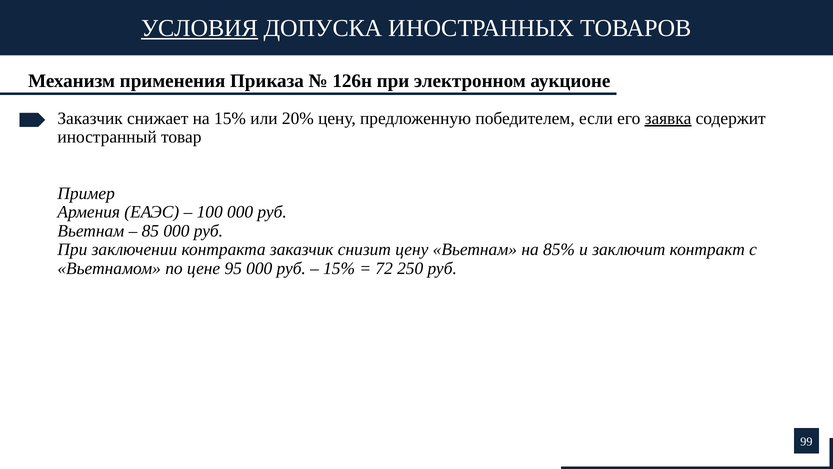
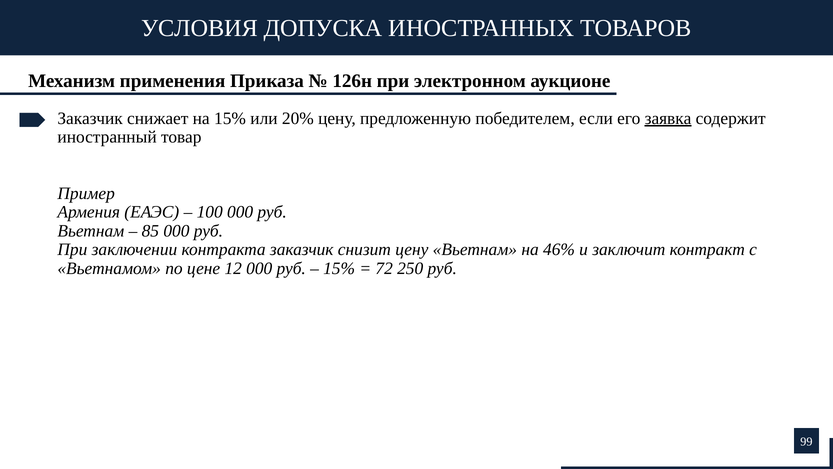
УСЛОВИЯ underline: present -> none (200, 28)
85%: 85% -> 46% (559, 249)
95: 95 -> 12 (233, 268)
